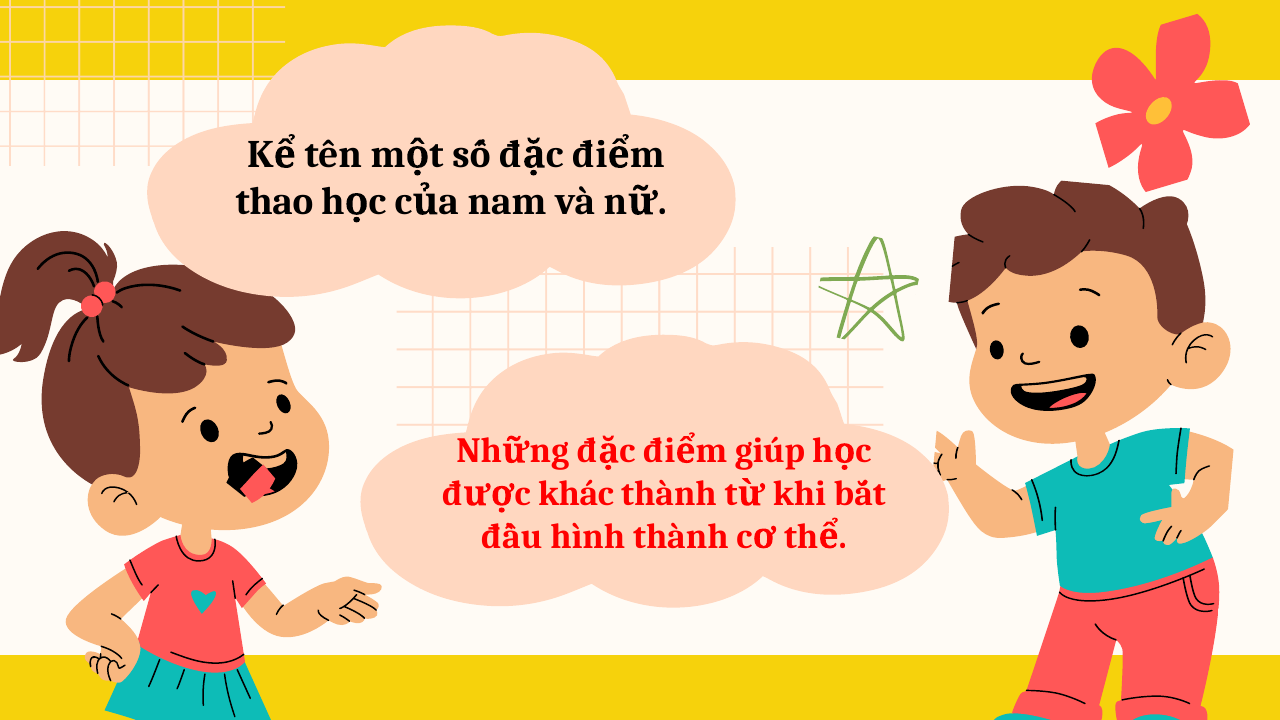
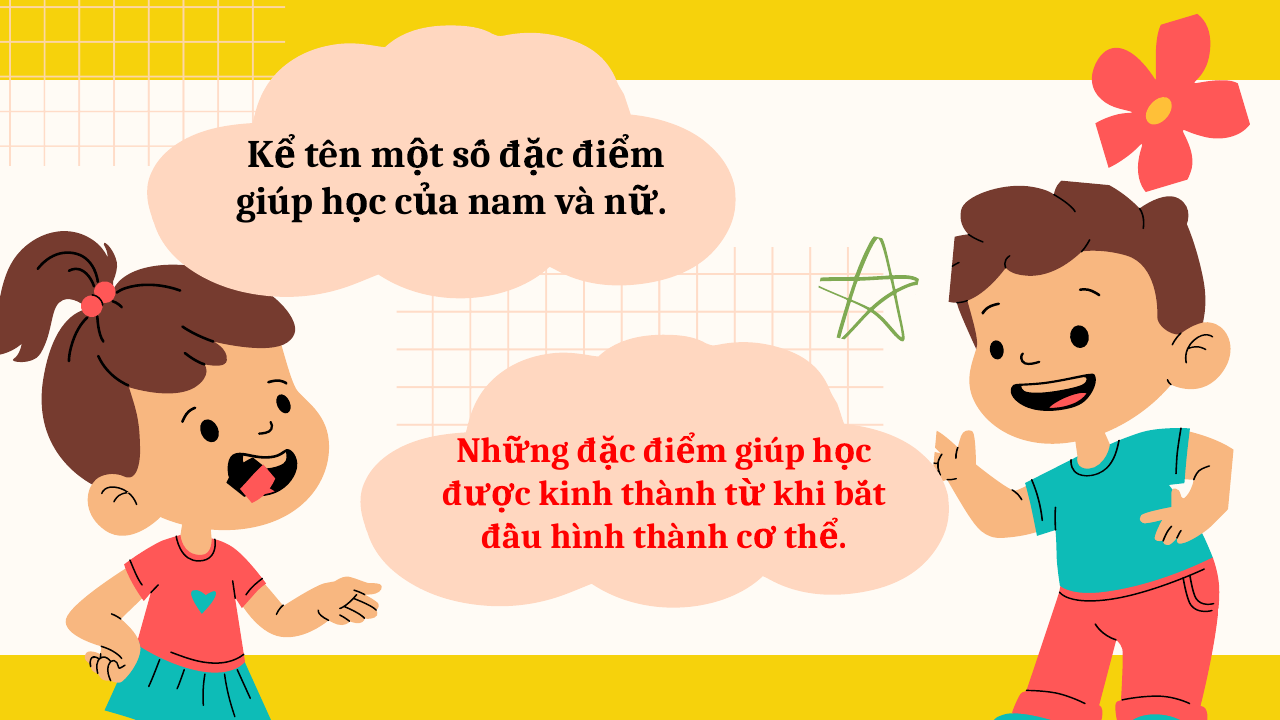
thao: thao -> giúp (274, 202)
khác: khác -> kinh (576, 494)
